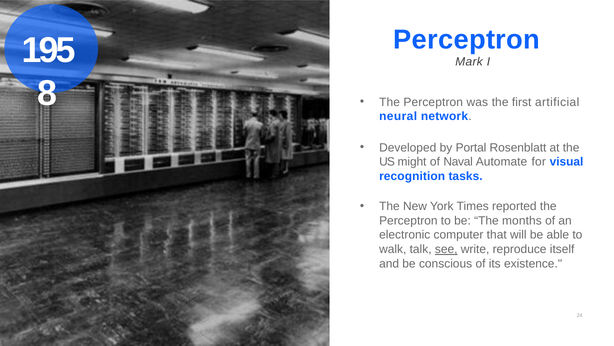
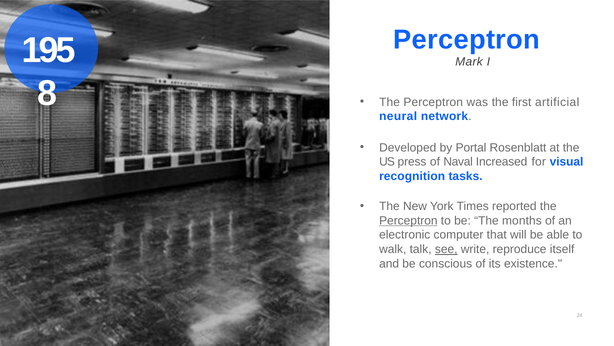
might: might -> press (412, 162)
Automate: Automate -> Increased (502, 162)
Perceptron underline: none -> present (408, 220)
